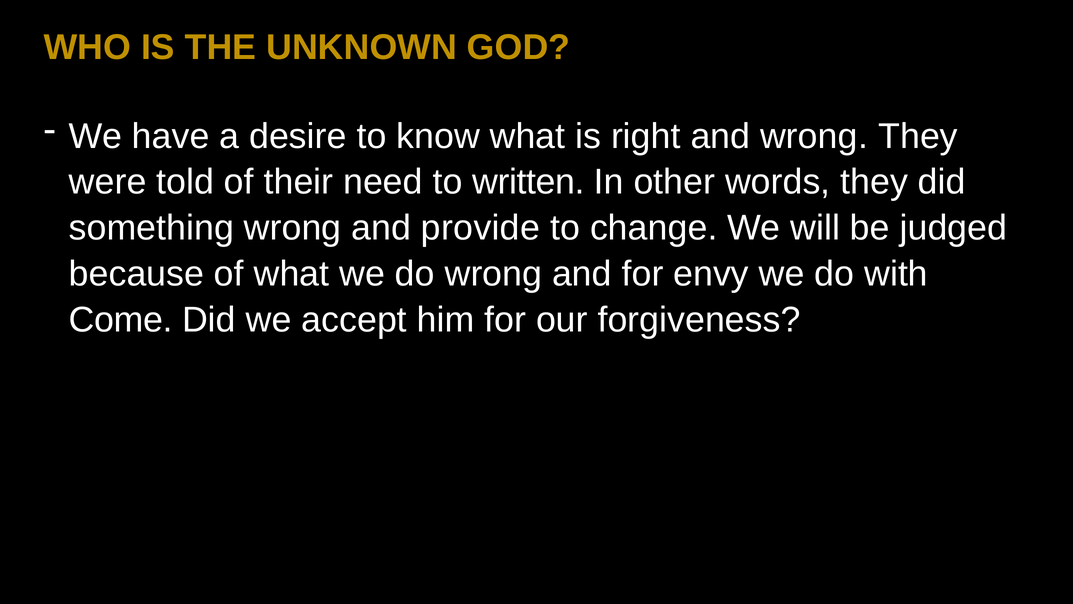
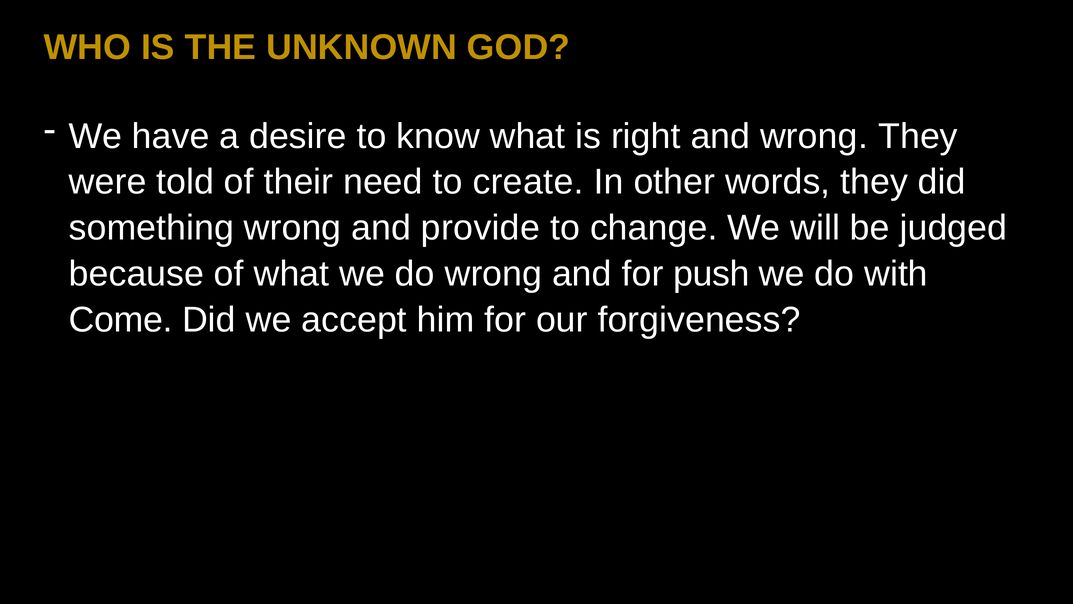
written: written -> create (528, 182)
envy: envy -> push (711, 274)
